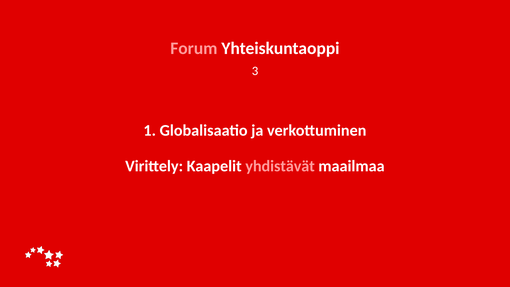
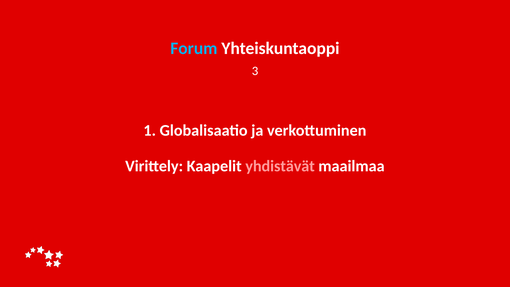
Forum colour: pink -> light blue (194, 48)
